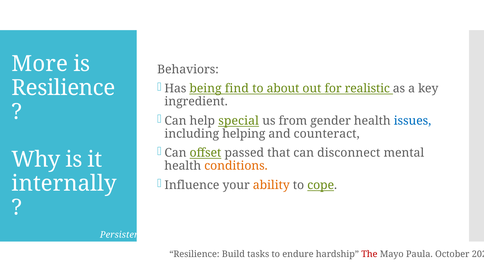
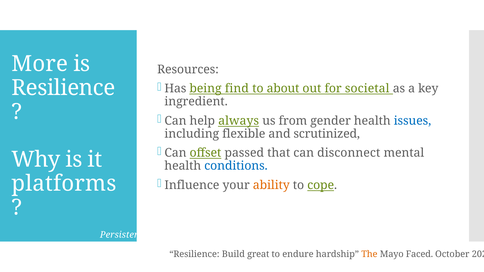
Behaviors: Behaviors -> Resources (188, 70)
realistic: realistic -> societal (367, 89)
special: special -> always (239, 121)
helping: helping -> flexible (244, 134)
counteract: counteract -> scrutinized (327, 134)
conditions colour: orange -> blue (236, 166)
internally: internally -> platforms (64, 184)
tasks: tasks -> great (258, 254)
The colour: red -> orange (369, 254)
Paula: Paula -> Faced (419, 254)
